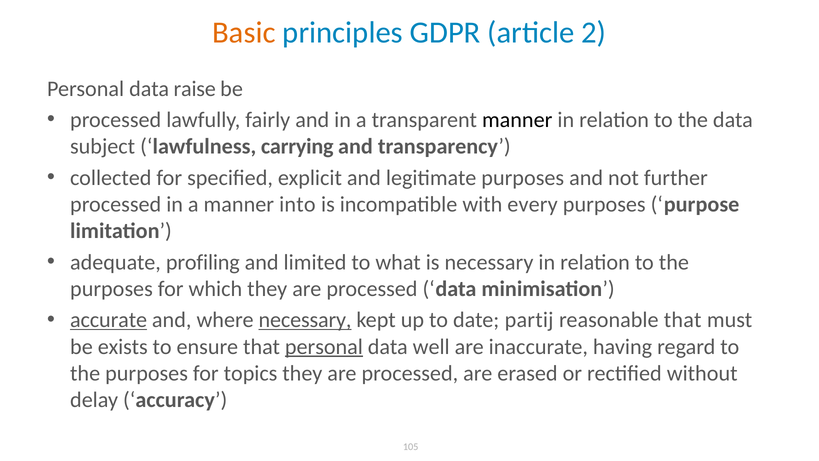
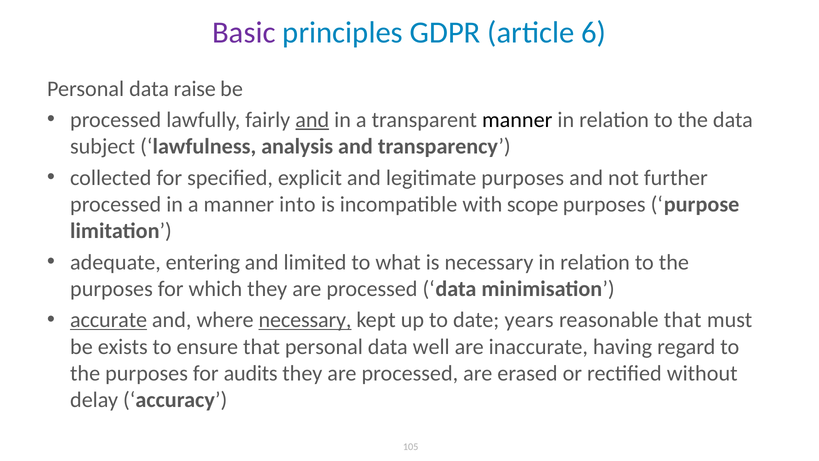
Basic colour: orange -> purple (244, 33)
2: 2 -> 6 (594, 33)
and underline: none -> present (312, 120)
carrying: carrying -> analysis (297, 146)
every: every -> scope (533, 204)
profiling: profiling -> entering (203, 262)
partij: partij -> years (529, 320)
personal underline: present -> none (324, 346)
topics: topics -> audits (251, 373)
